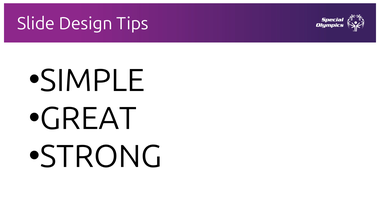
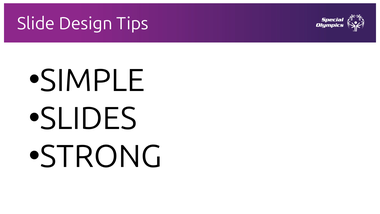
GREAT: GREAT -> SLIDES (88, 119)
